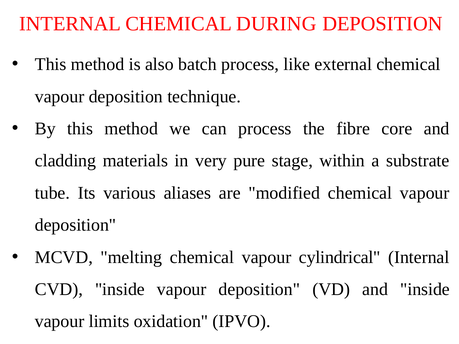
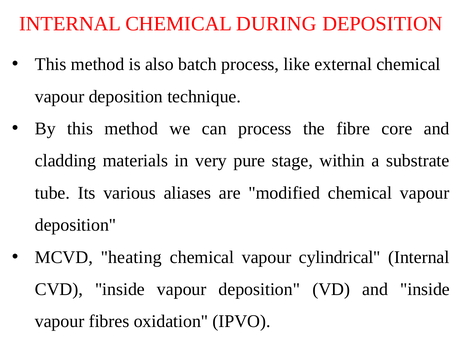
melting: melting -> heating (131, 257)
limits: limits -> fibres (109, 322)
